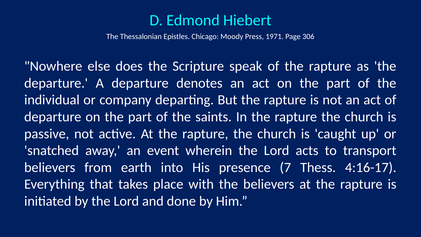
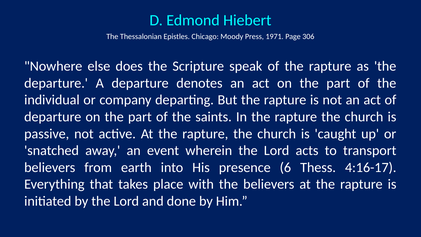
7: 7 -> 6 (285, 167)
